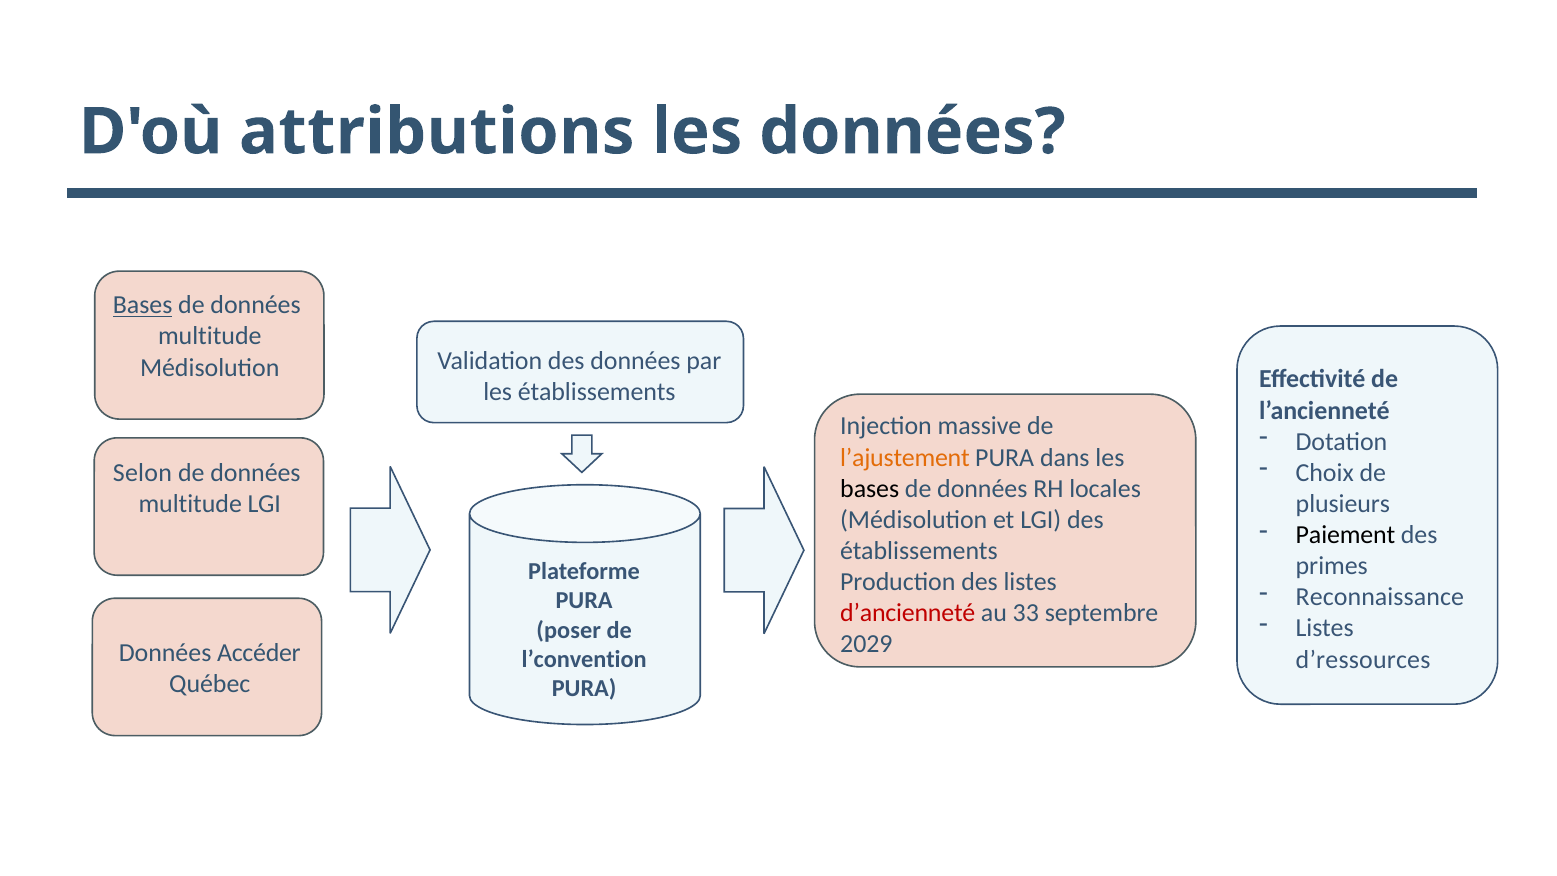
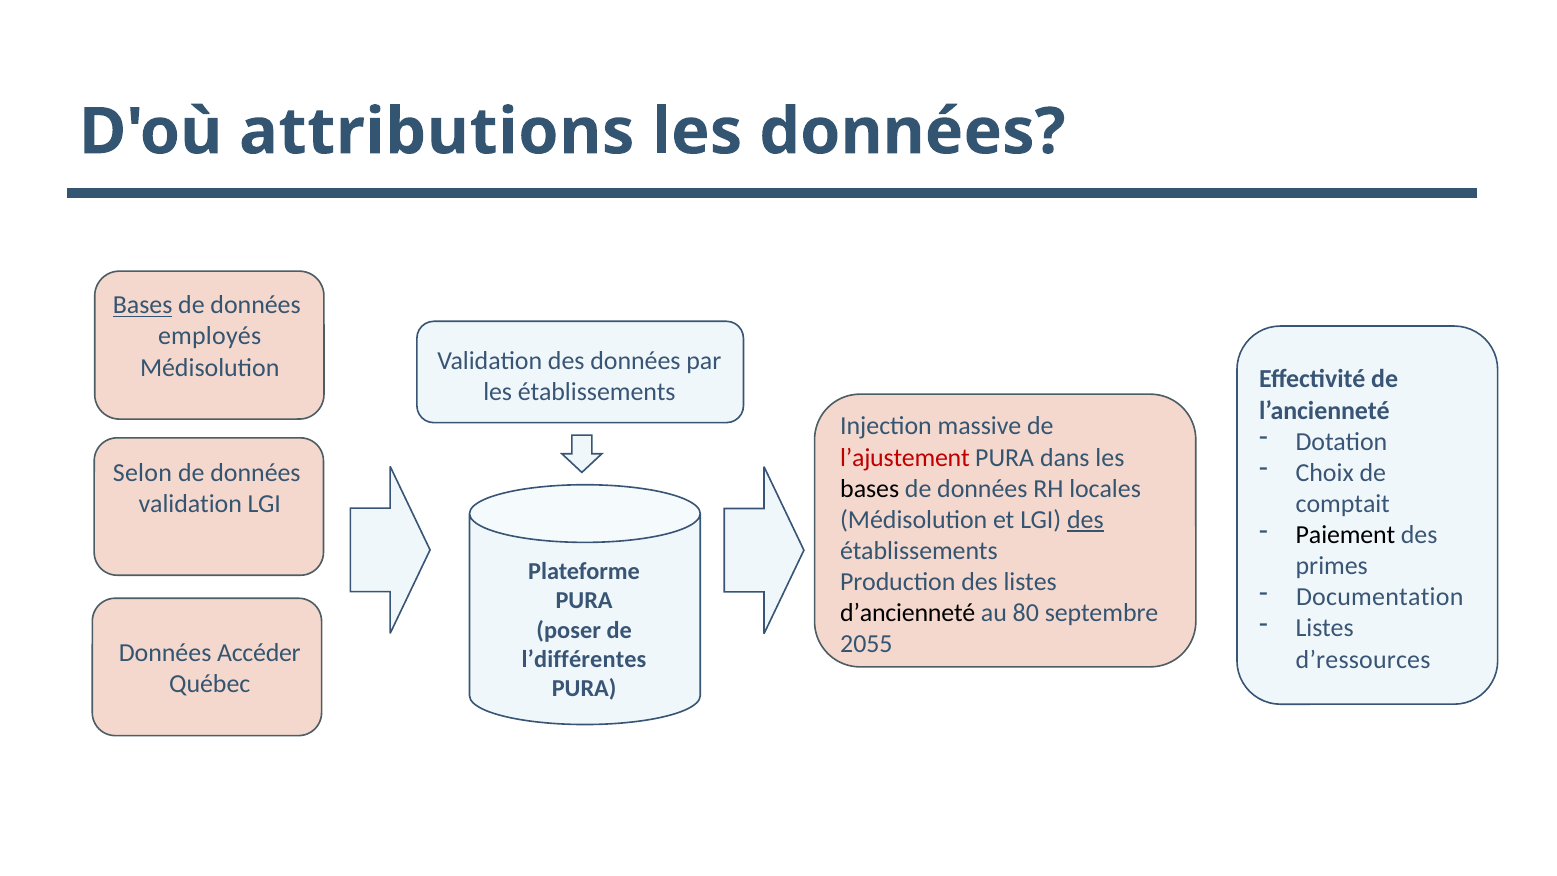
multitude: multitude -> employés (210, 336)
l’ajustement colour: orange -> red (905, 457)
plusieurs: plusieurs -> comptait (1343, 504)
multitude: multitude -> validation (190, 504)
des underline: none -> present (1085, 520)
Reconnaissance: Reconnaissance -> Documentation (1380, 597)
d’ancienneté colour: red -> black (908, 613)
33: 33 -> 80 (1026, 613)
2029: 2029 -> 2055 (866, 644)
l’convention: l’convention -> l’différentes (584, 659)
